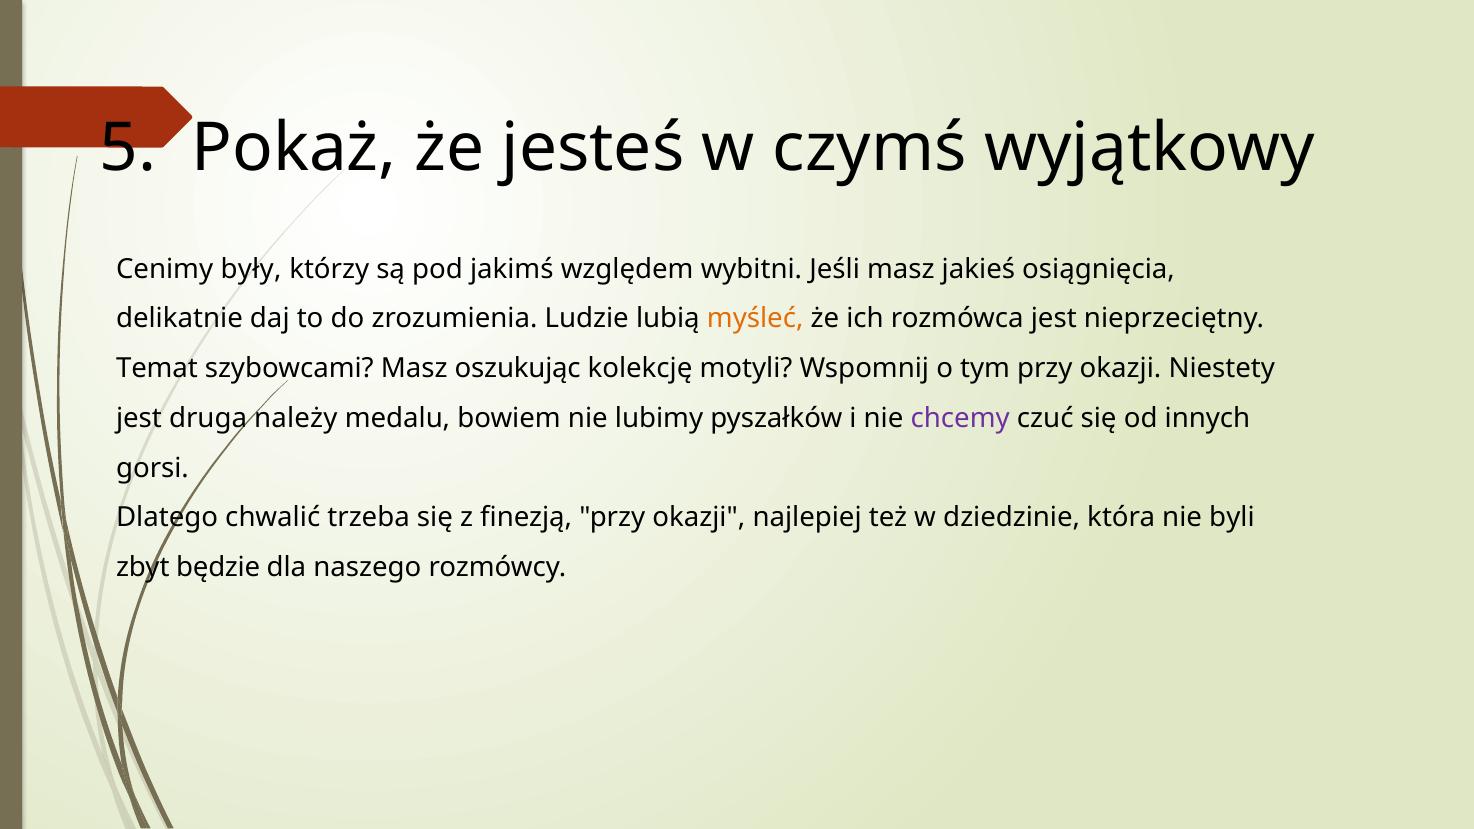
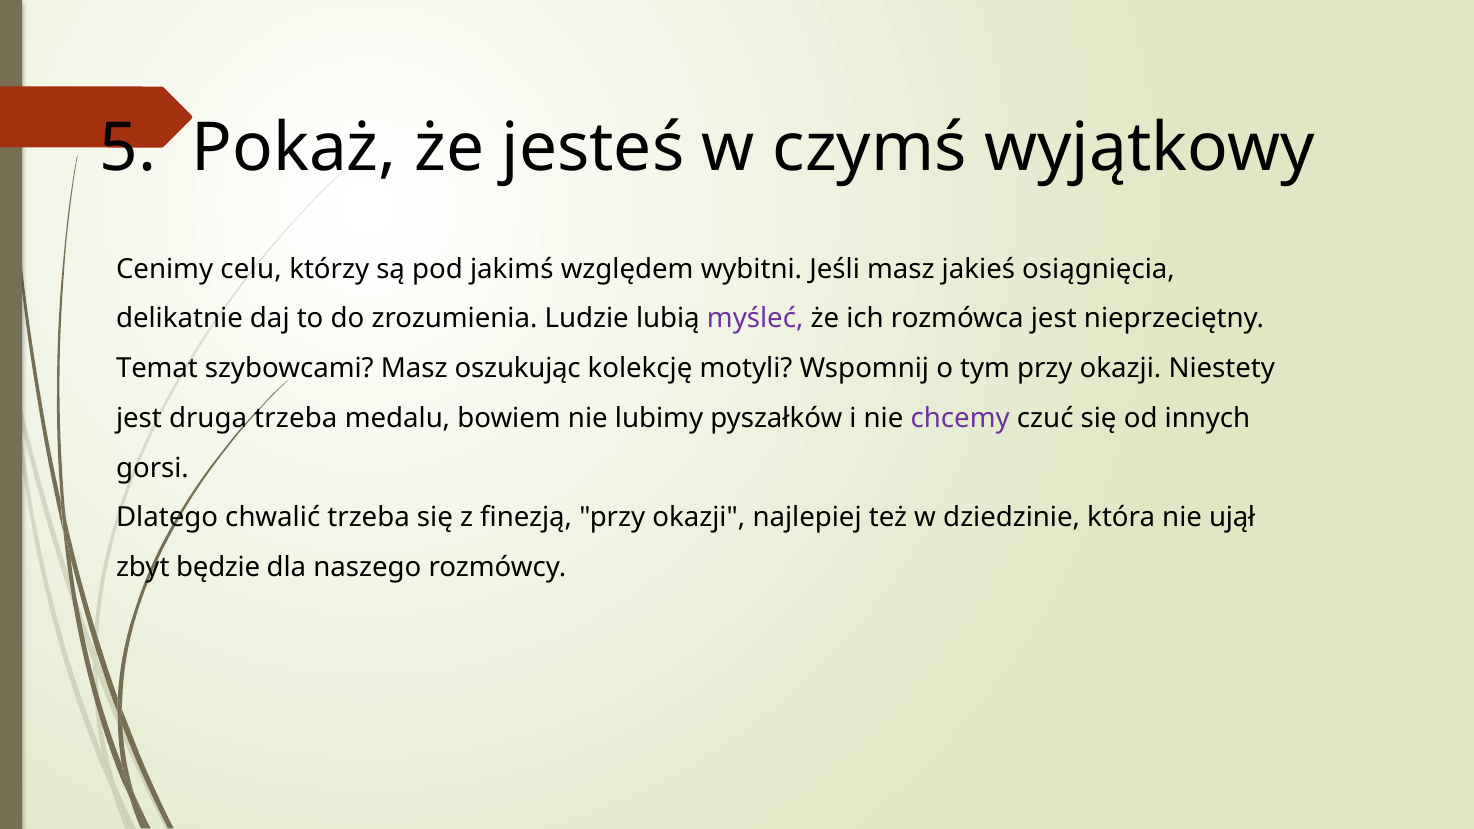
były: były -> celu (251, 269)
myśleć colour: orange -> purple (755, 319)
druga należy: należy -> trzeba (296, 418)
byli: byli -> ujął (1232, 518)
